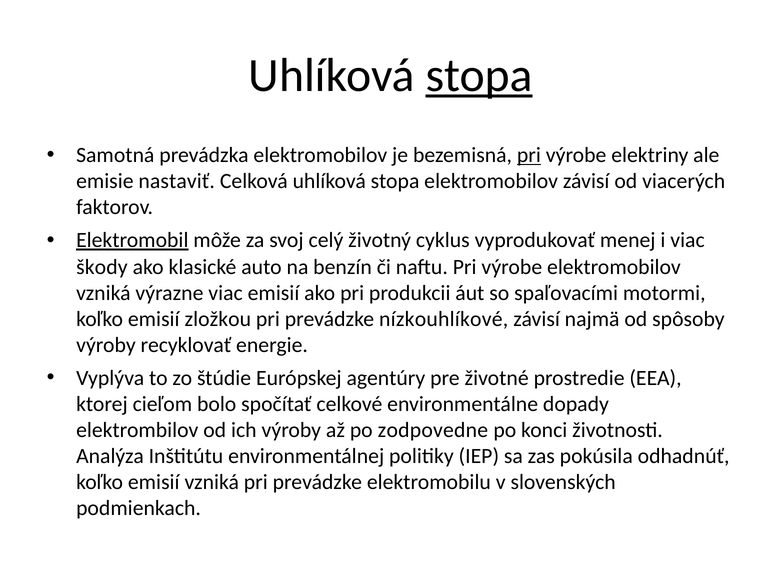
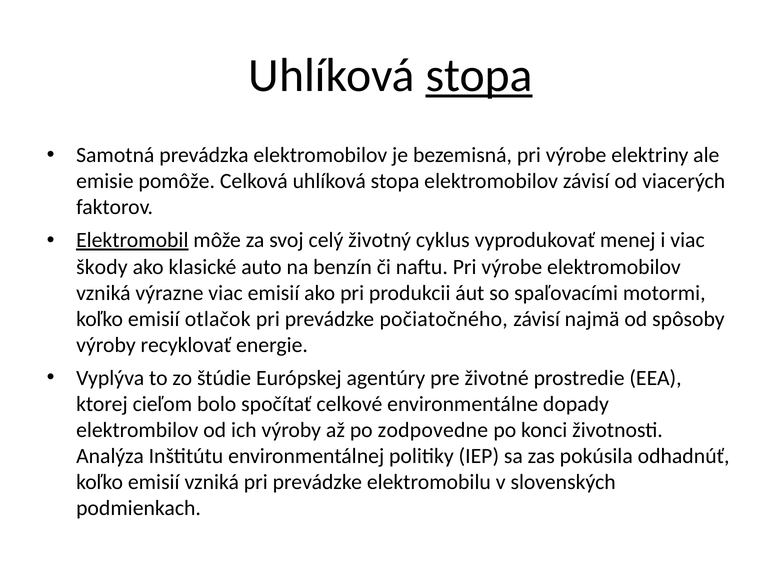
pri underline: present -> none (529, 155)
nastaviť: nastaviť -> pomôže (177, 181)
zložkou: zložkou -> otlačok (218, 319)
nízkouhlíkové: nízkouhlíkové -> počiatočného (444, 319)
